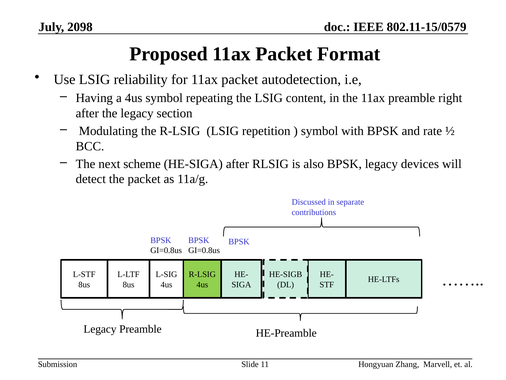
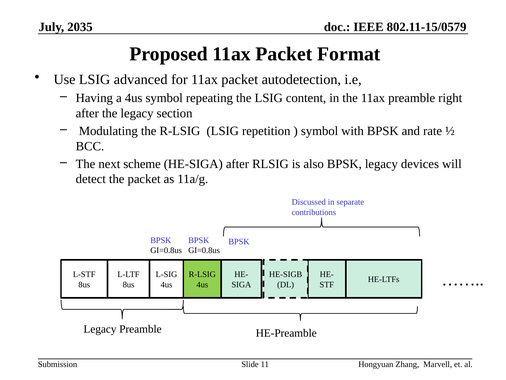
2098: 2098 -> 2035 (80, 27)
reliability: reliability -> advanced (141, 79)
